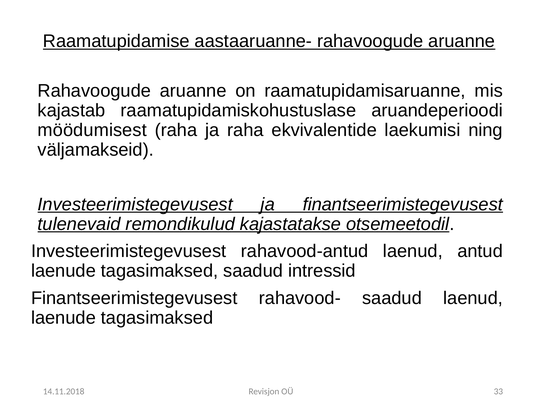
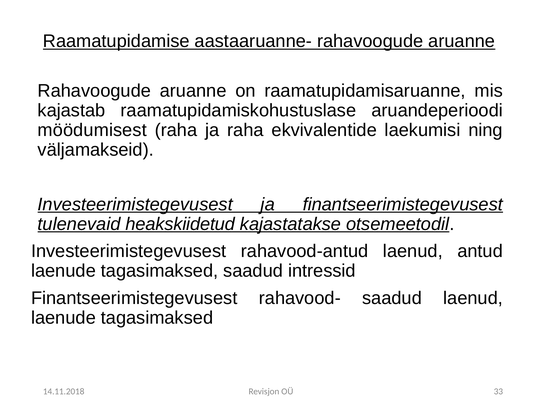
remondikulud: remondikulud -> heakskiidetud (180, 224)
